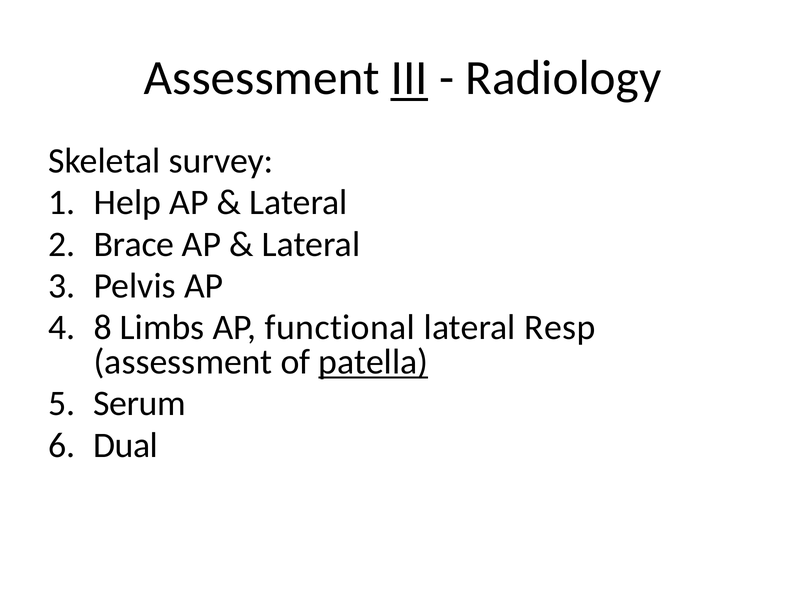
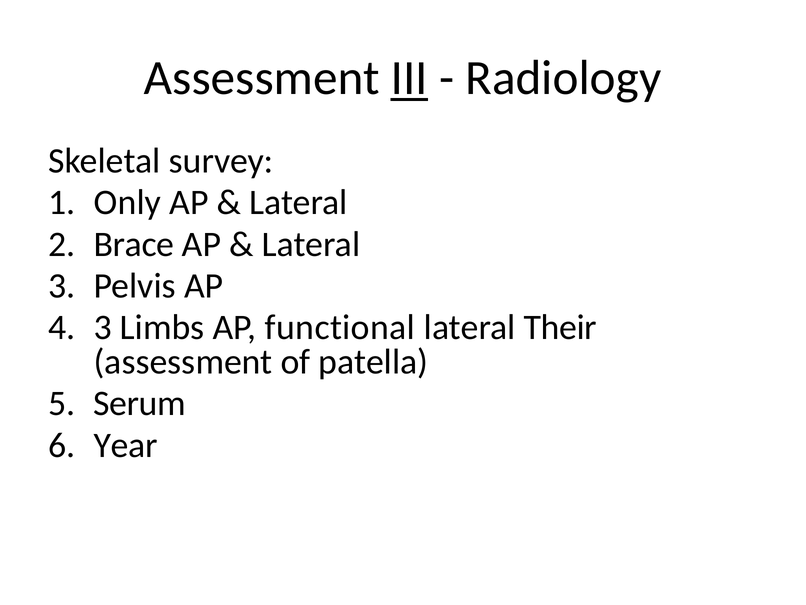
Help: Help -> Only (127, 202)
4 8: 8 -> 3 (103, 327)
Resp: Resp -> Their (560, 327)
patella underline: present -> none (373, 362)
Dual: Dual -> Year (126, 445)
